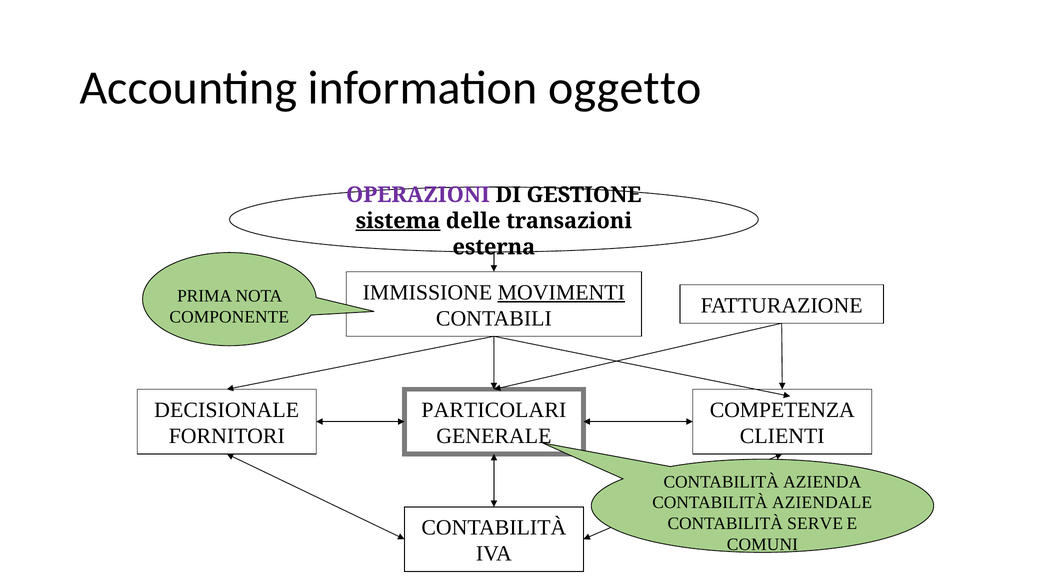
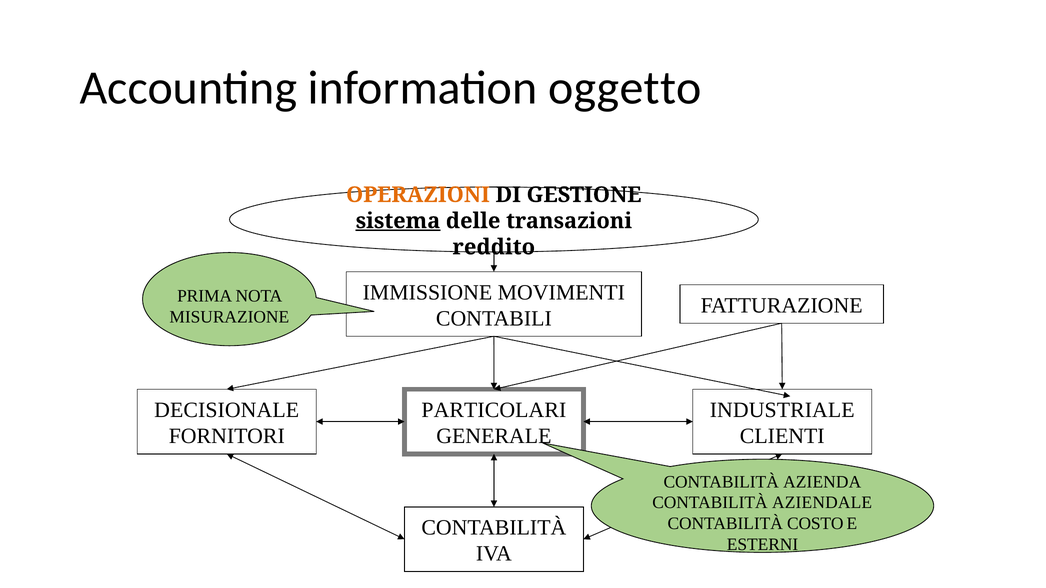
OPERAZIONI colour: purple -> orange (418, 195)
esterna: esterna -> reddito (494, 247)
MOVIMENTI underline: present -> none (561, 293)
COMPONENTE: COMPONENTE -> MISURAZIONE (229, 317)
COMPETENZA: COMPETENZA -> INDUSTRIALE (782, 410)
SERVE: SERVE -> COSTO (815, 524)
COMUNI: COMUNI -> ESTERNI (762, 545)
